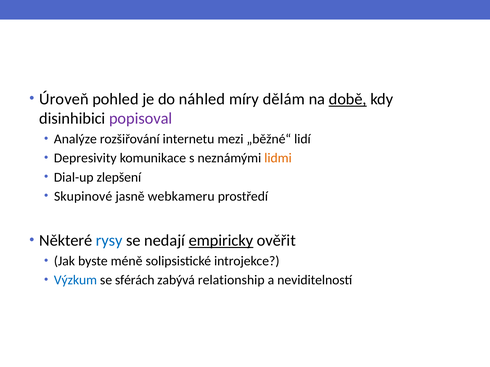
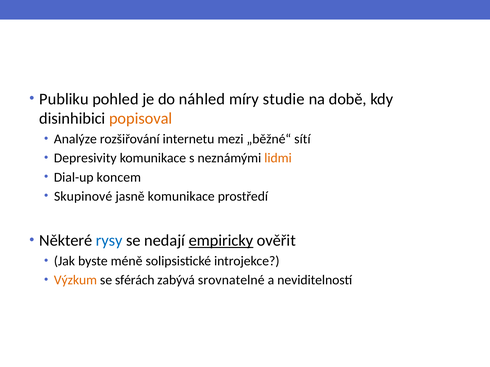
Úroveň: Úroveň -> Publiku (64, 99)
dělám: dělám -> studie (284, 99)
době underline: present -> none (348, 99)
popisoval colour: purple -> orange (141, 119)
lidí: lidí -> sítí (302, 139)
zlepšení: zlepšení -> koncem (119, 177)
jasně webkameru: webkameru -> komunikace (181, 197)
Výzkum colour: blue -> orange (75, 280)
relationship: relationship -> srovnatelné (231, 280)
